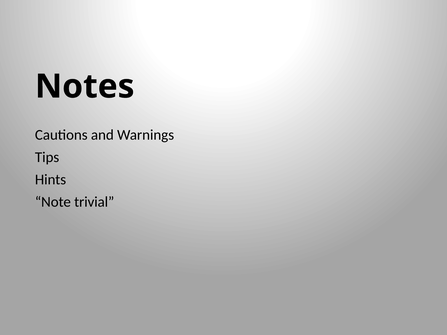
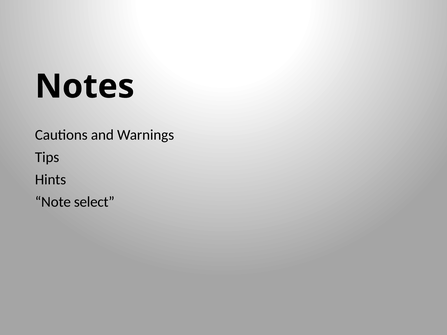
trivial: trivial -> select (94, 202)
